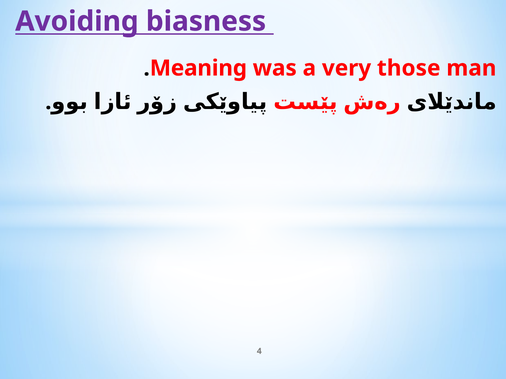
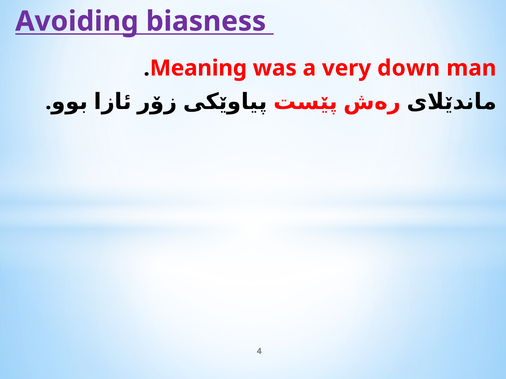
those: those -> down (409, 68)
